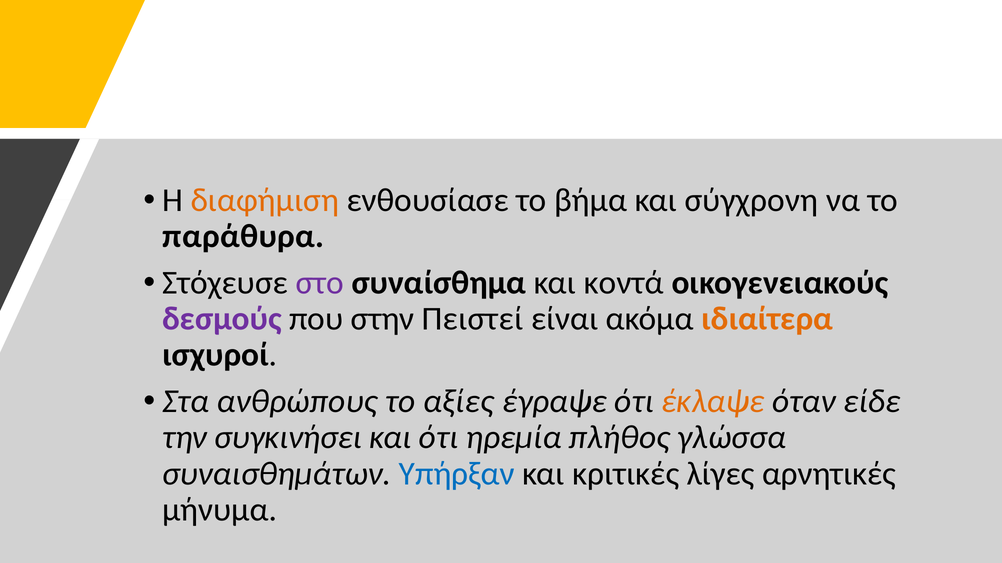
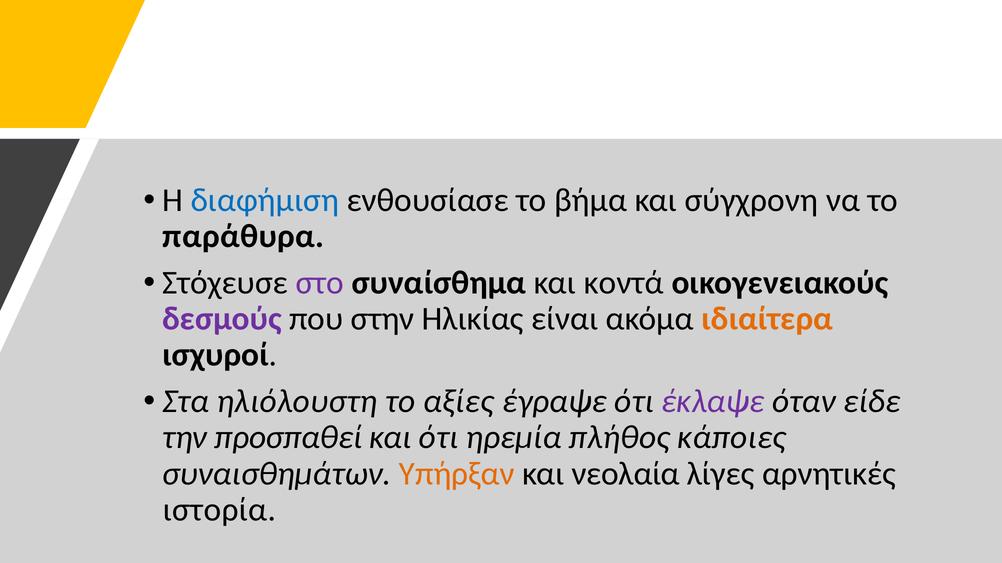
διαφήμιση colour: orange -> blue (265, 200)
Πειστεί: Πειστεί -> Ηλικίας (473, 319)
ανθρώπους: ανθρώπους -> ηλιόλουστη (297, 402)
έκλαψε colour: orange -> purple (713, 402)
συγκινήσει: συγκινήσει -> προσπαθεί (288, 438)
γλώσσα: γλώσσα -> κάποιες (732, 438)
Υπήρξαν colour: blue -> orange (457, 474)
κριτικές: κριτικές -> νεολαία (626, 474)
μήνυμα: μήνυμα -> ιστορία (219, 510)
